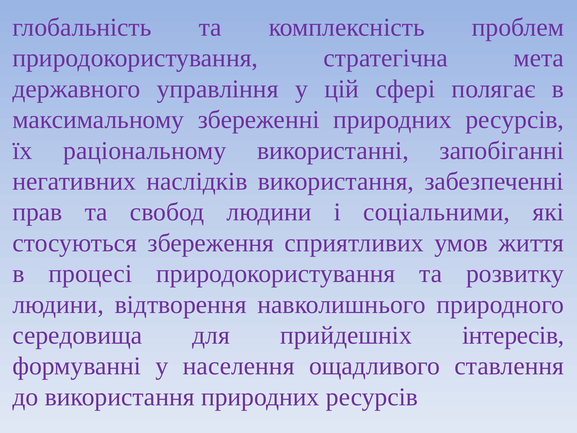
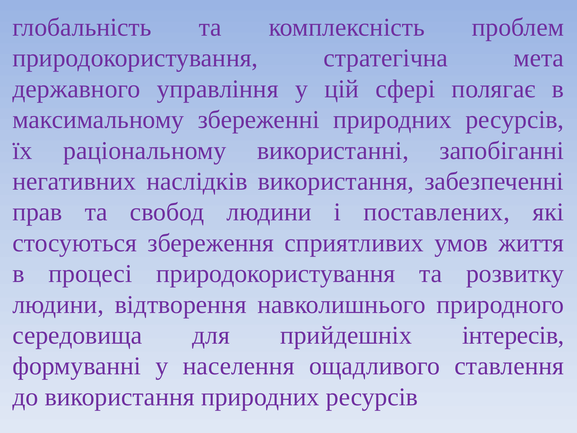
соціальними: соціальними -> поставлених (437, 212)
